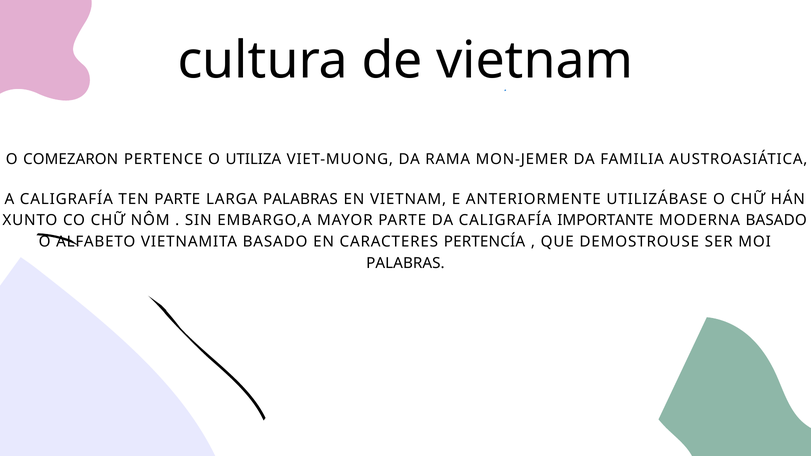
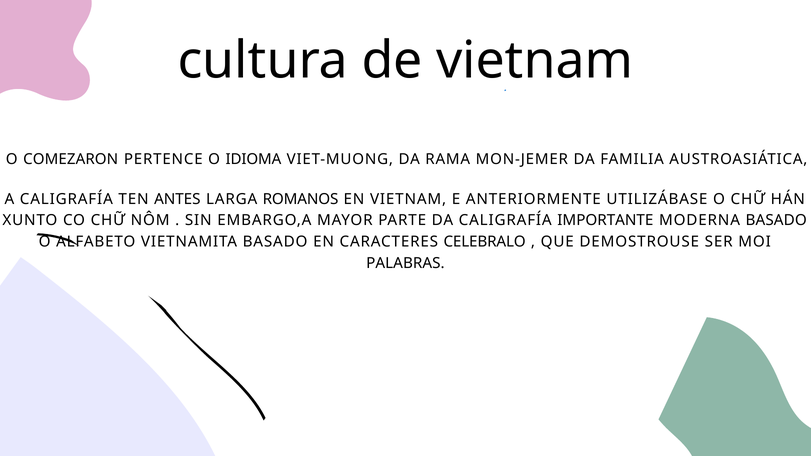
UTILIZA: UTILIZA -> IDIOMA (253, 159)
TEN PARTE: PARTE -> ANTES (177, 199)
LARGA PALABRAS: PALABRAS -> ROMANOS (301, 199)
PERTENCÍA: PERTENCÍA -> CELEBRALO (485, 242)
